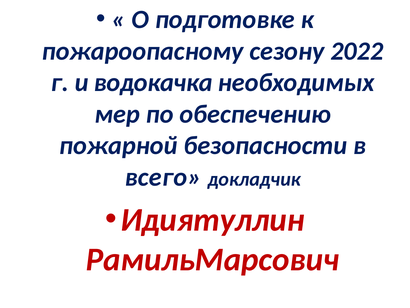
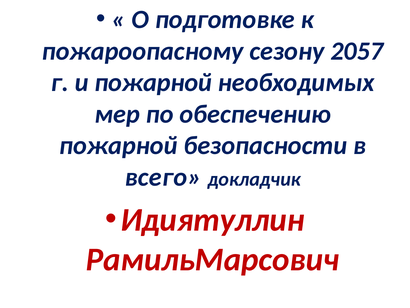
2022: 2022 -> 2057 (357, 51)
и водокачка: водокачка -> пожарной (153, 82)
